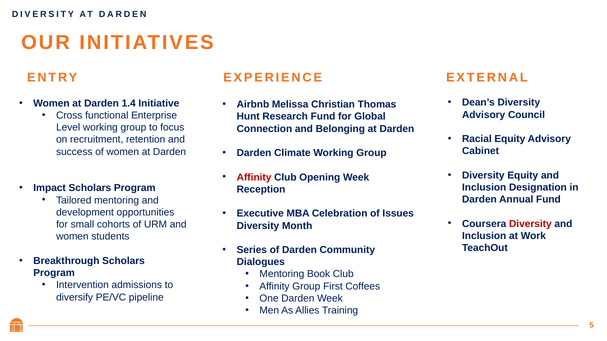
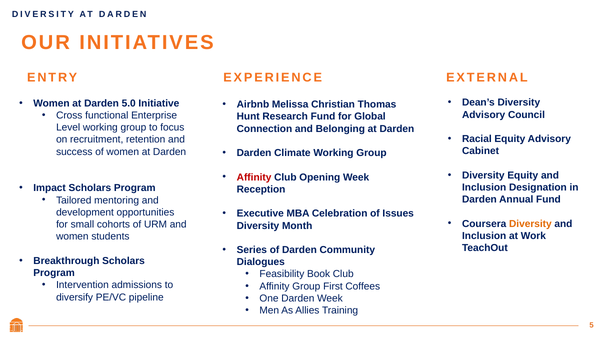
1.4: 1.4 -> 5.0 (129, 103)
Diversity colour: red -> orange (530, 224)
Mentoring: Mentoring -> Feasibility (282, 275)
